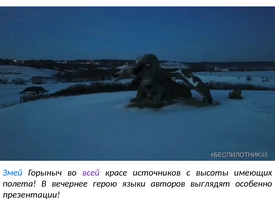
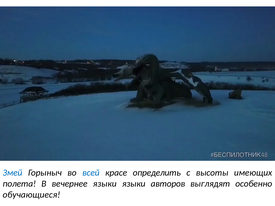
всей colour: purple -> blue (91, 173)
источников: источников -> определить (157, 173)
вечернее герою: герою -> языки (105, 184)
презентации: презентации -> обучающиеся (31, 195)
